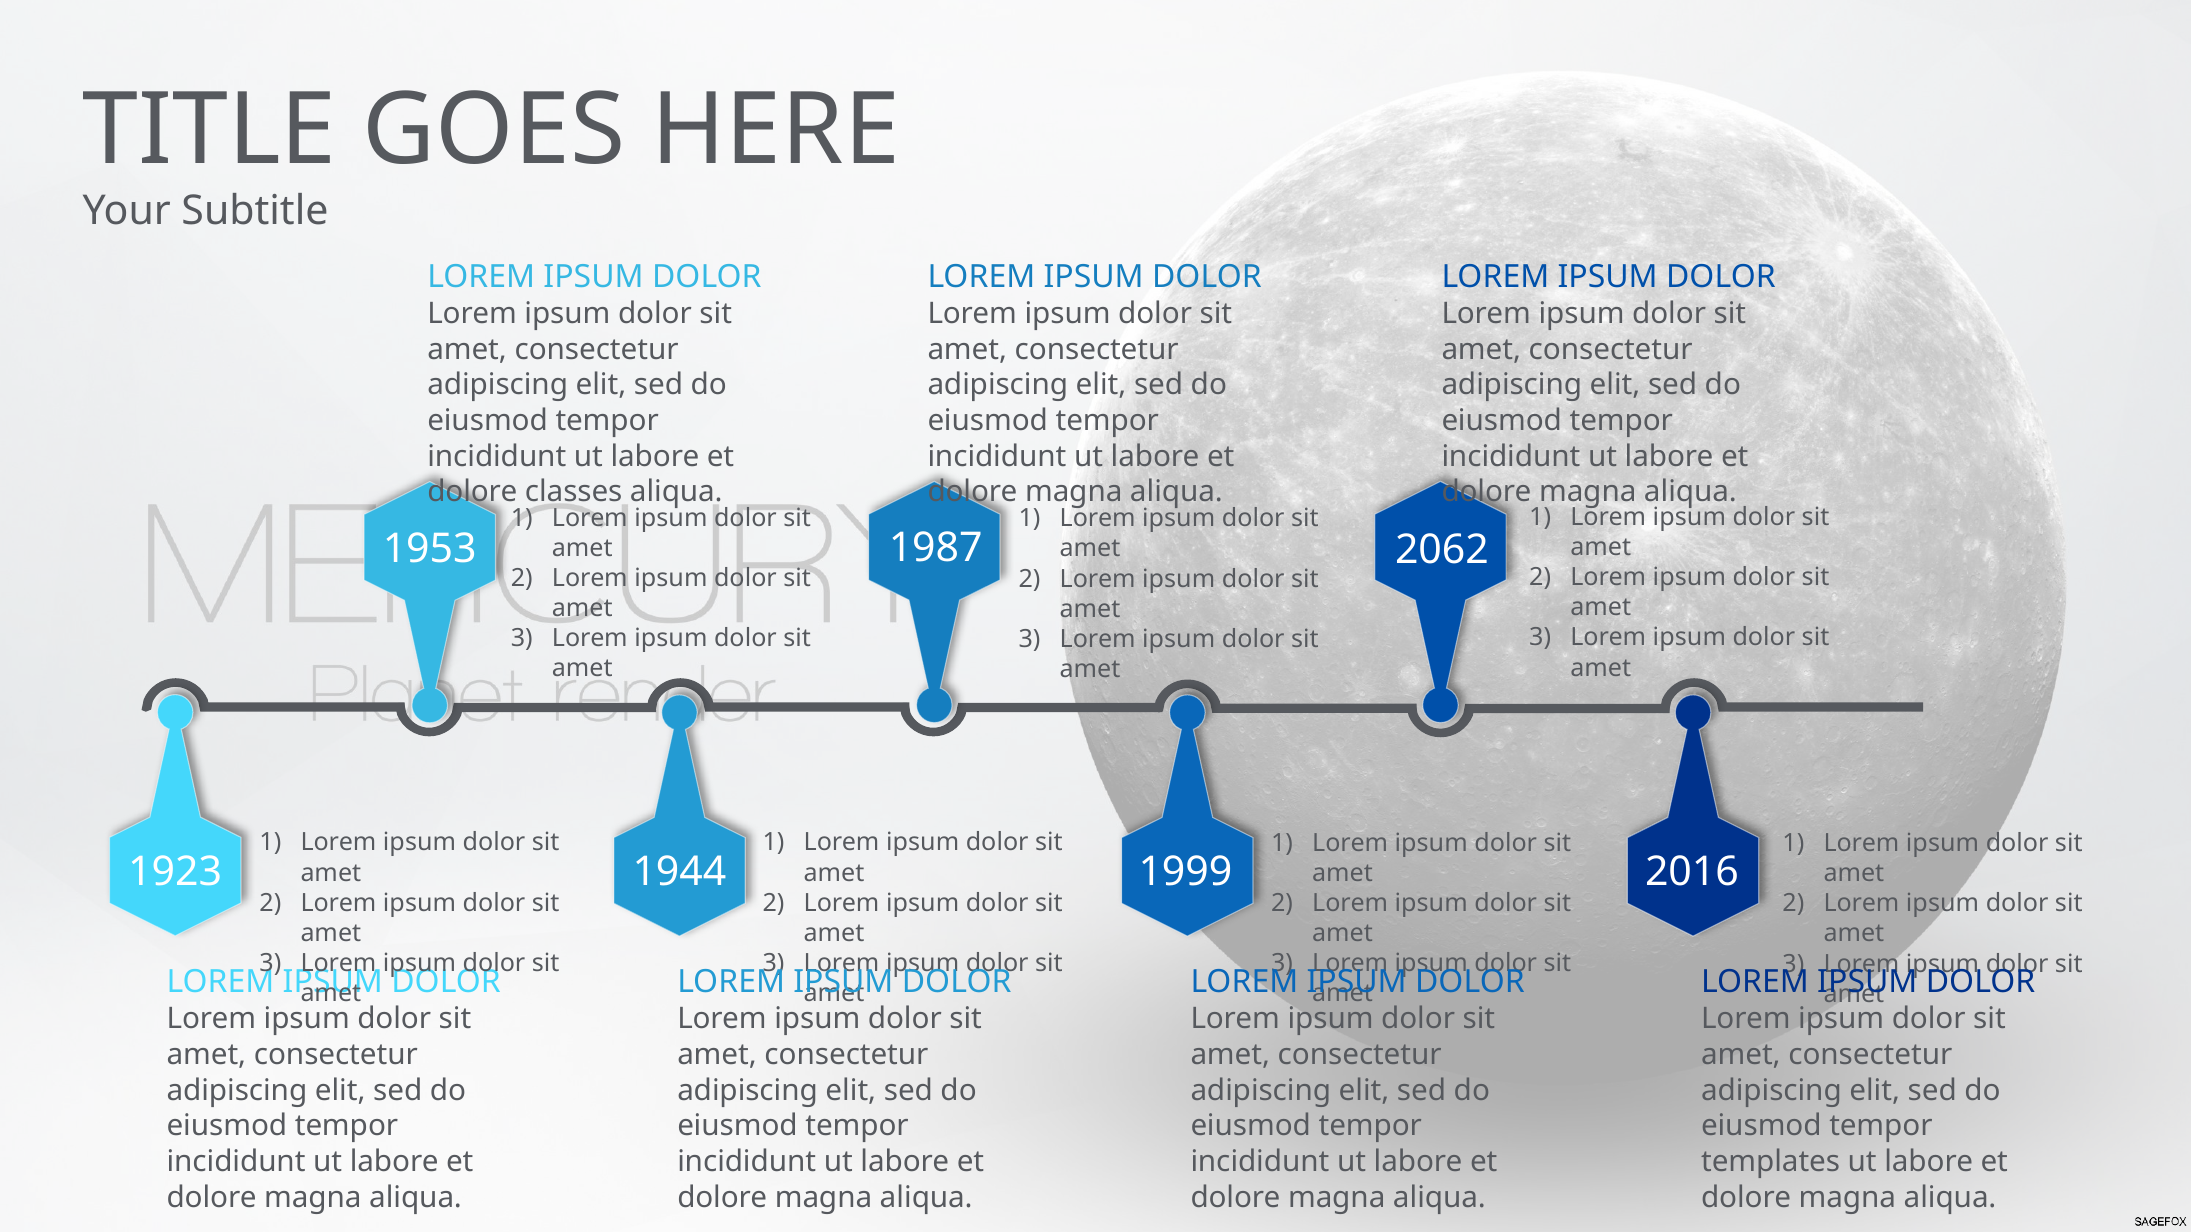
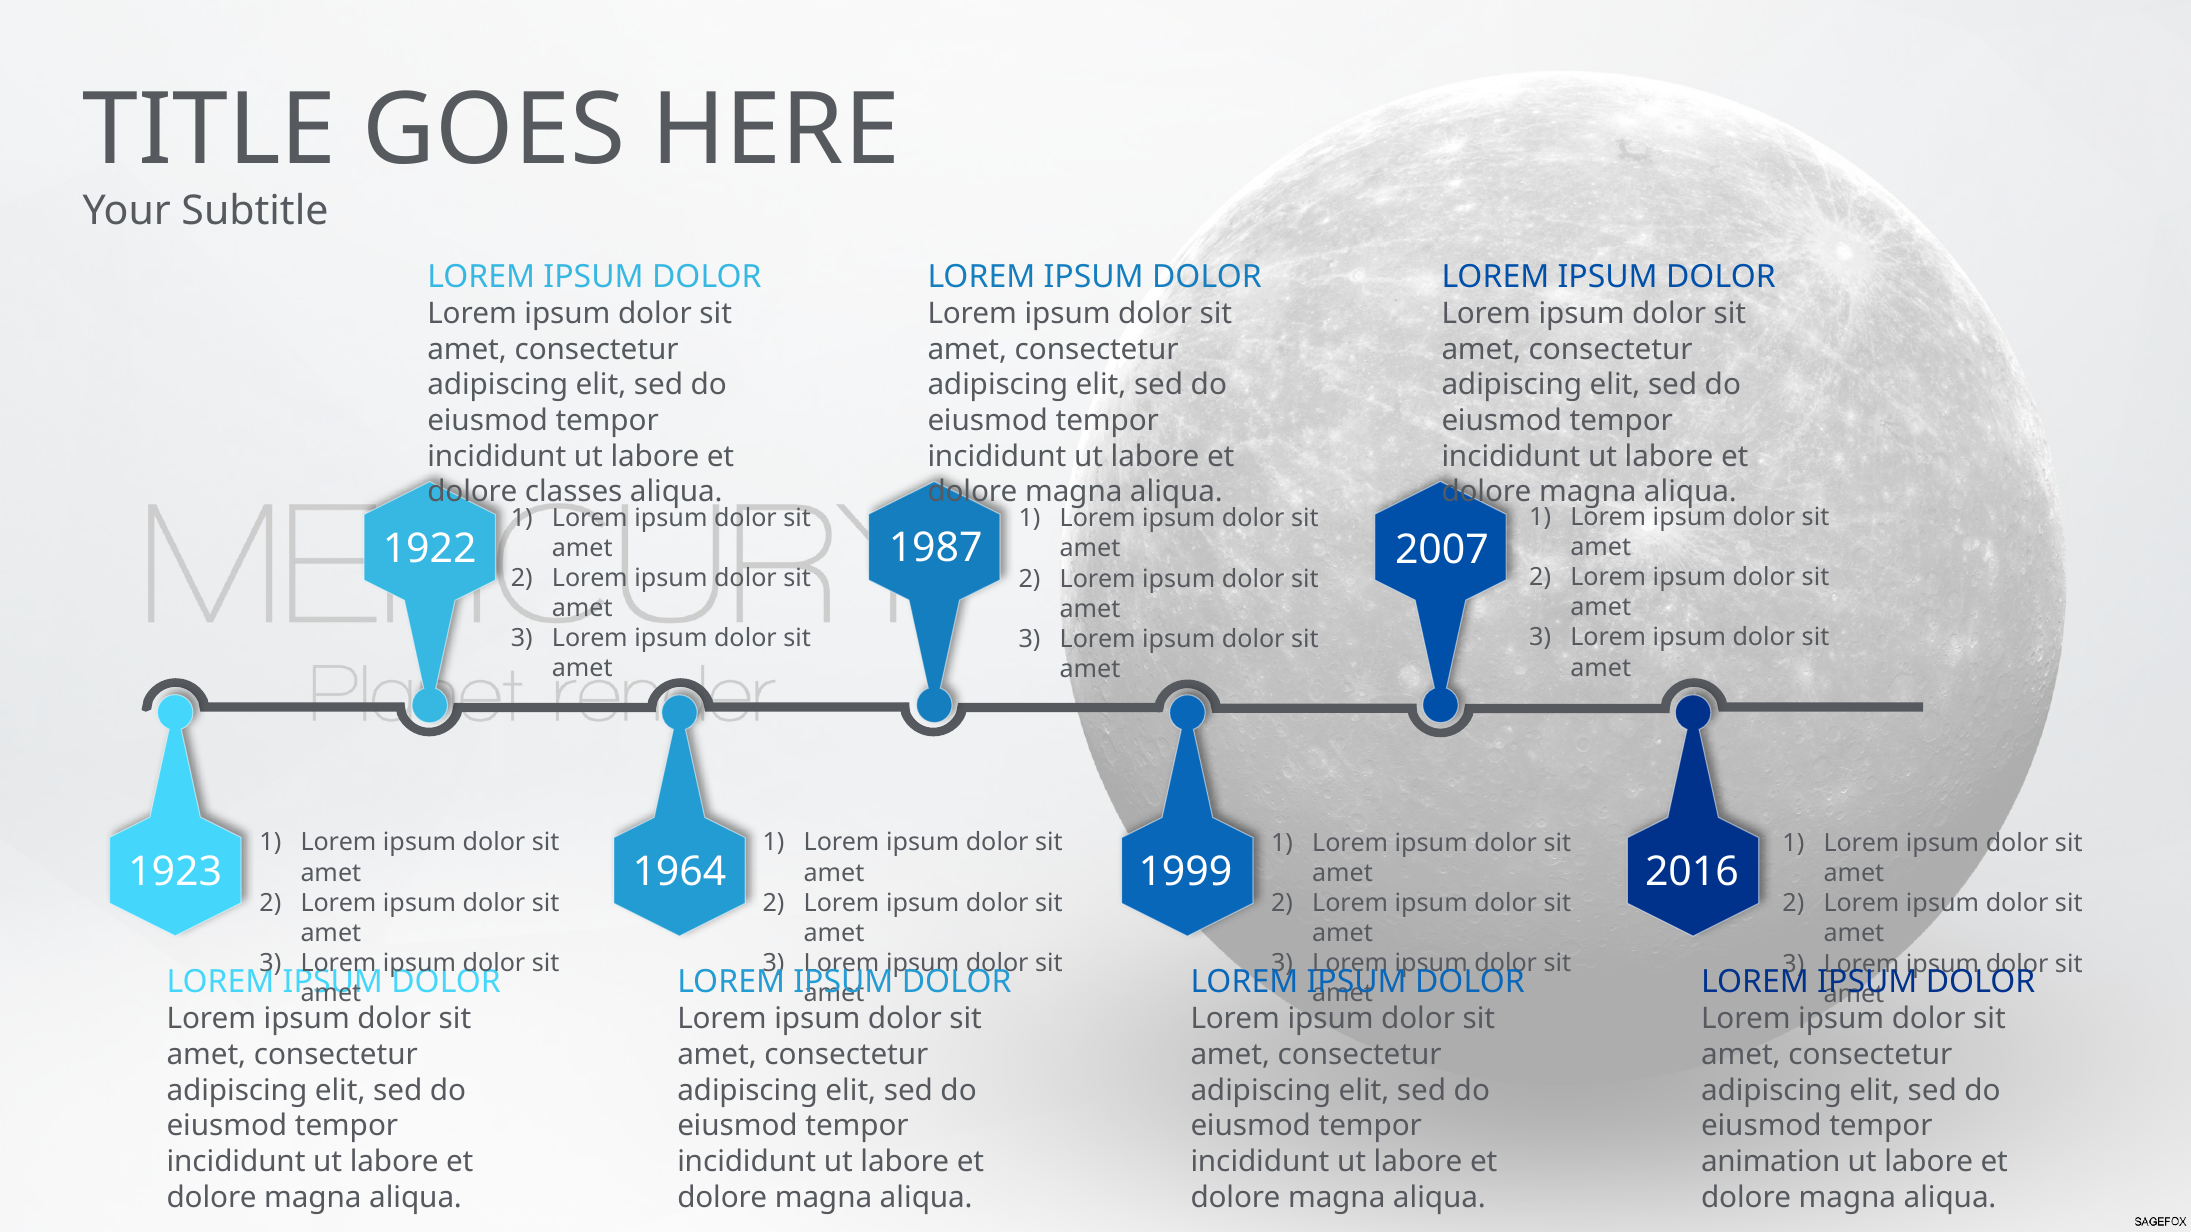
1953: 1953 -> 1922 (430, 549)
2062: 2062 -> 2007 (1442, 550)
1944: 1944 -> 1964 (679, 872)
templates: templates -> animation (1771, 1162)
